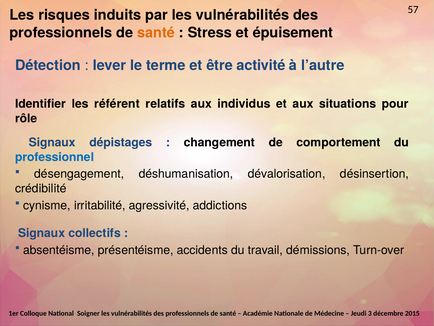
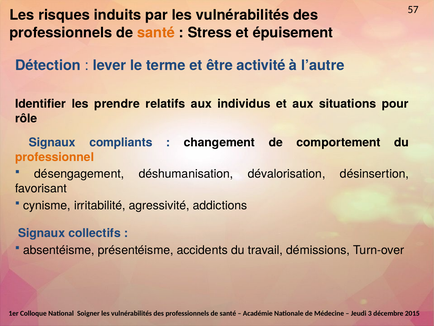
référent: référent -> prendre (117, 104)
dépistages: dépistages -> compliants (121, 142)
professionnel colour: blue -> orange (55, 157)
crédibilité: crédibilité -> favorisant (41, 188)
